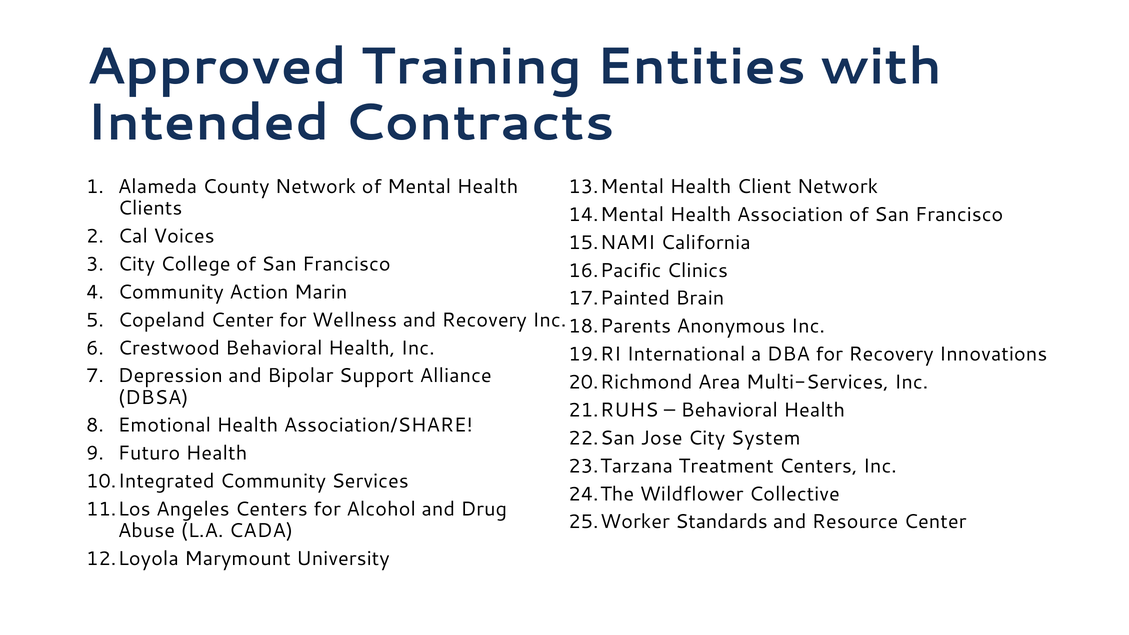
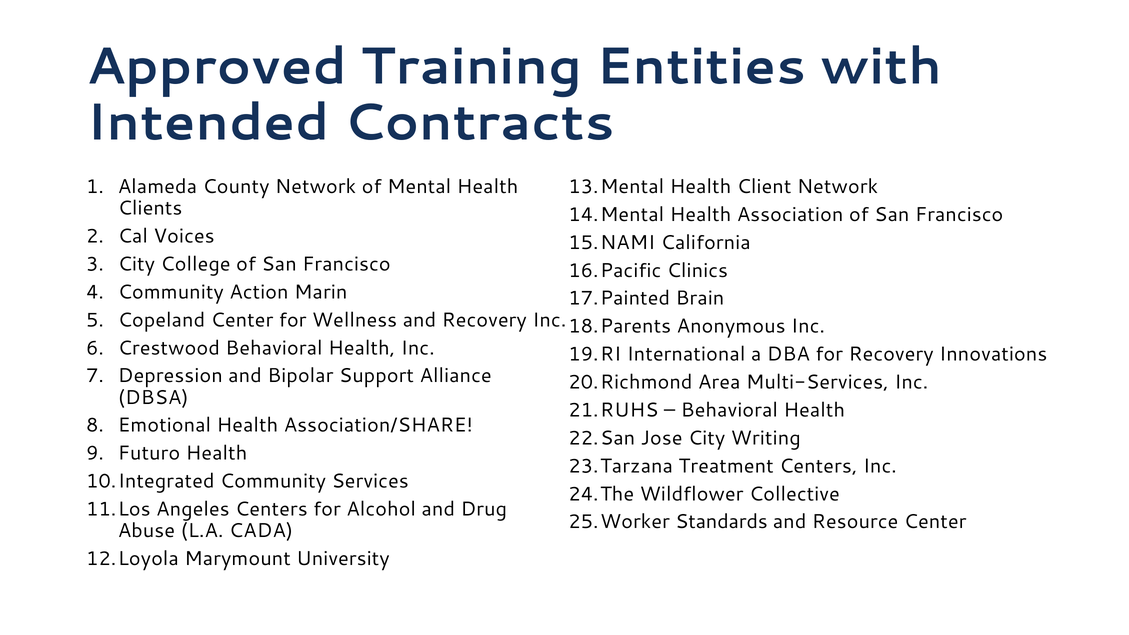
System: System -> Writing (766, 438)
